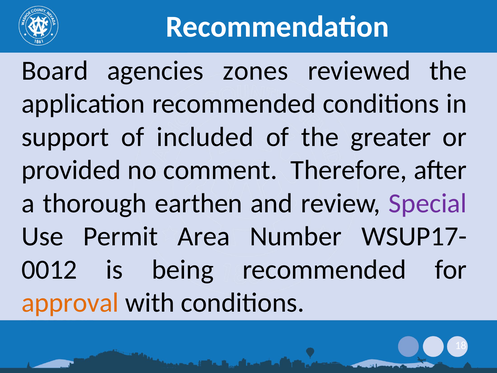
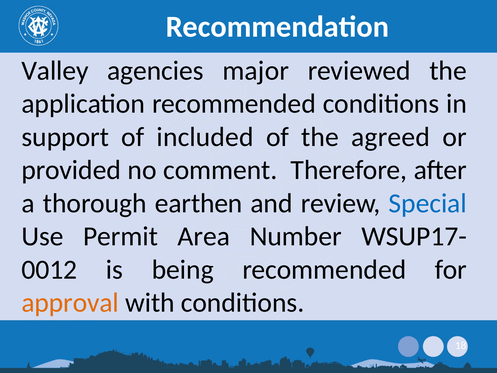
Board: Board -> Valley (55, 71)
zones: zones -> major (256, 71)
greater: greater -> agreed (391, 137)
Special colour: purple -> blue (428, 203)
